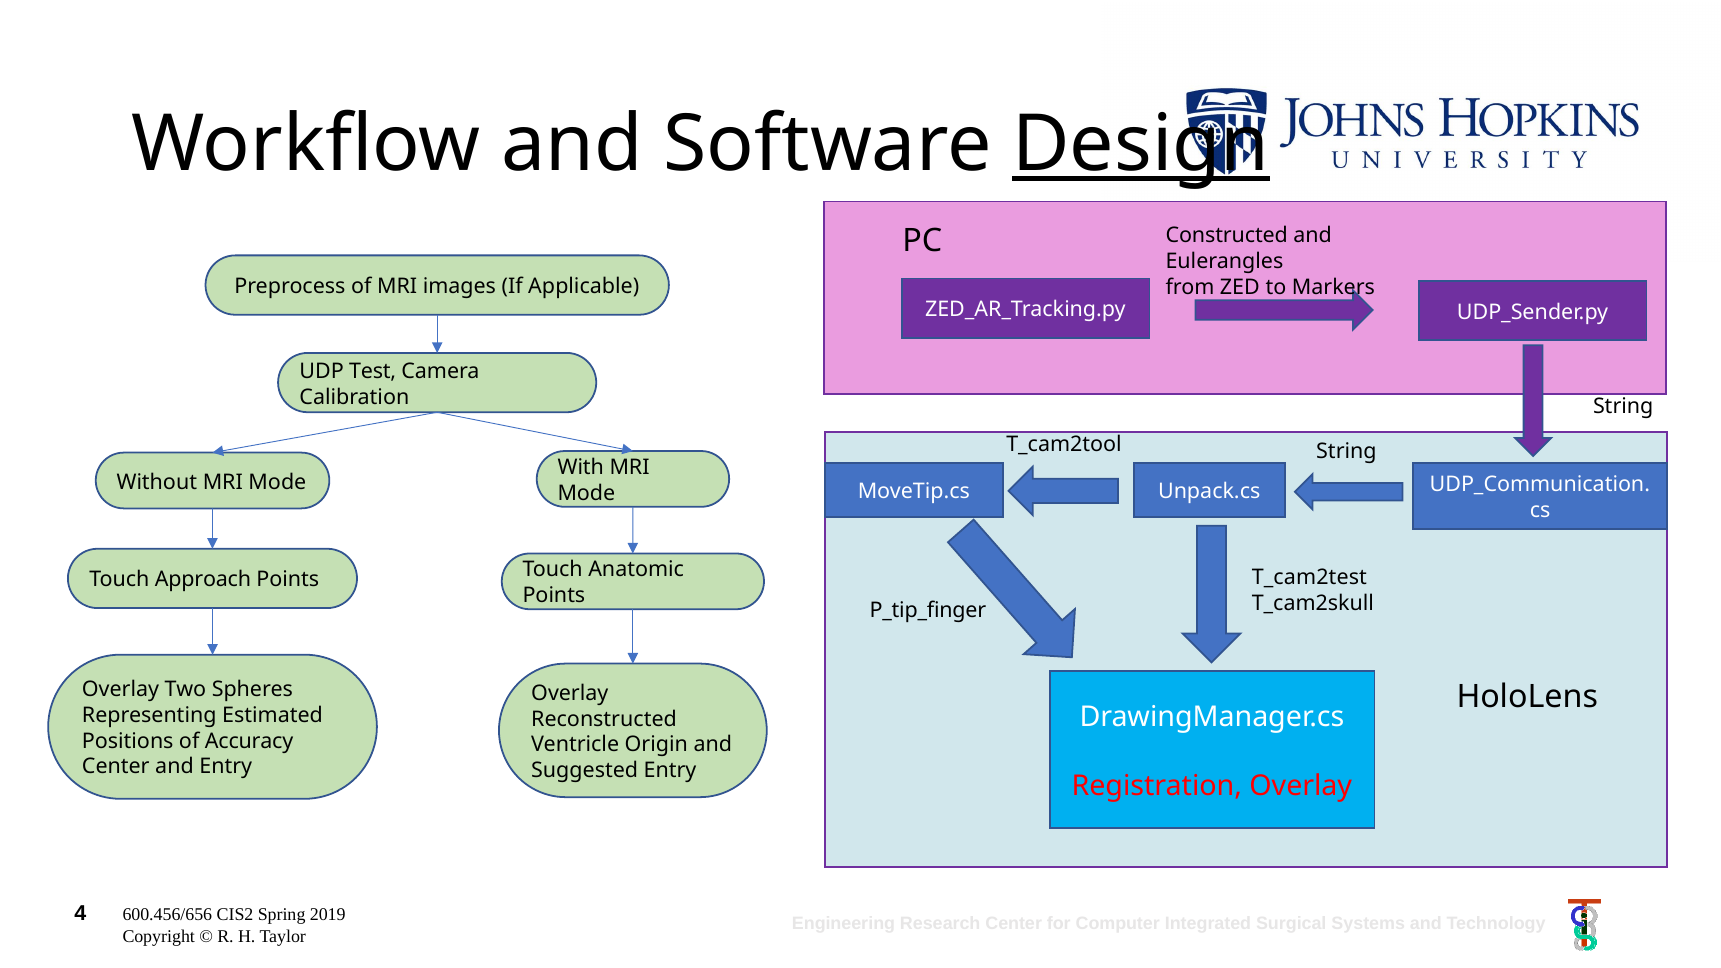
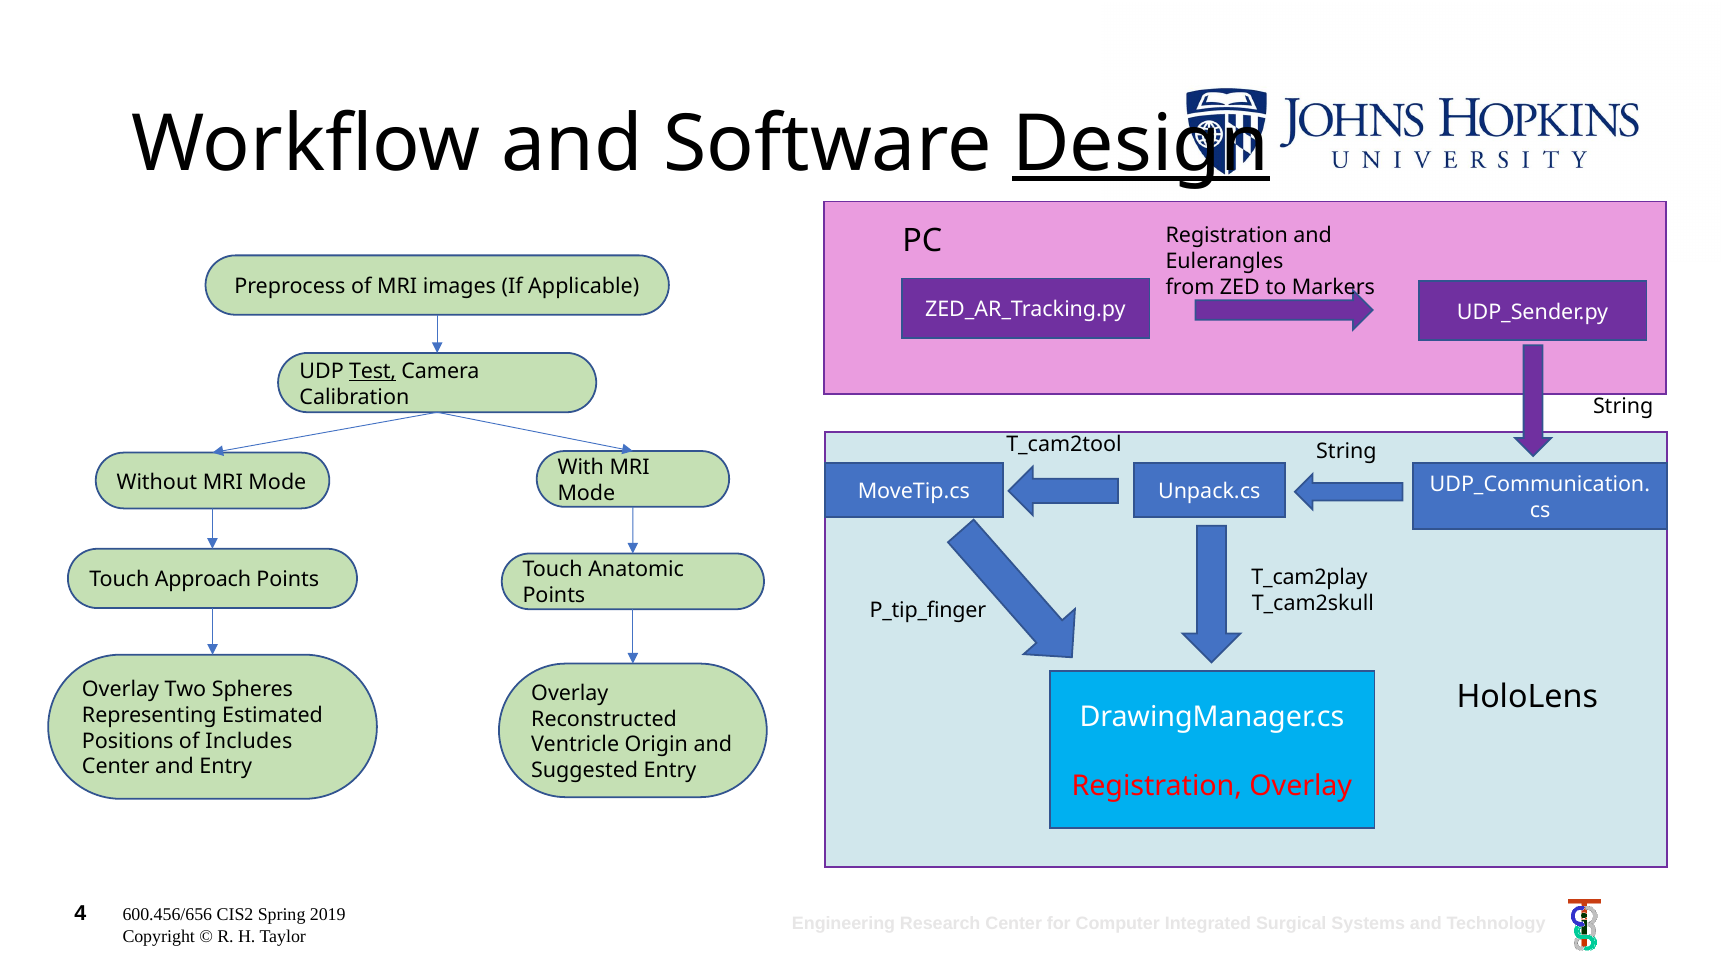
Constructed: Constructed -> Registration (1227, 236)
Test underline: none -> present (373, 371)
T_cam2test: T_cam2test -> T_cam2play (1310, 578)
Accuracy: Accuracy -> Includes (249, 741)
